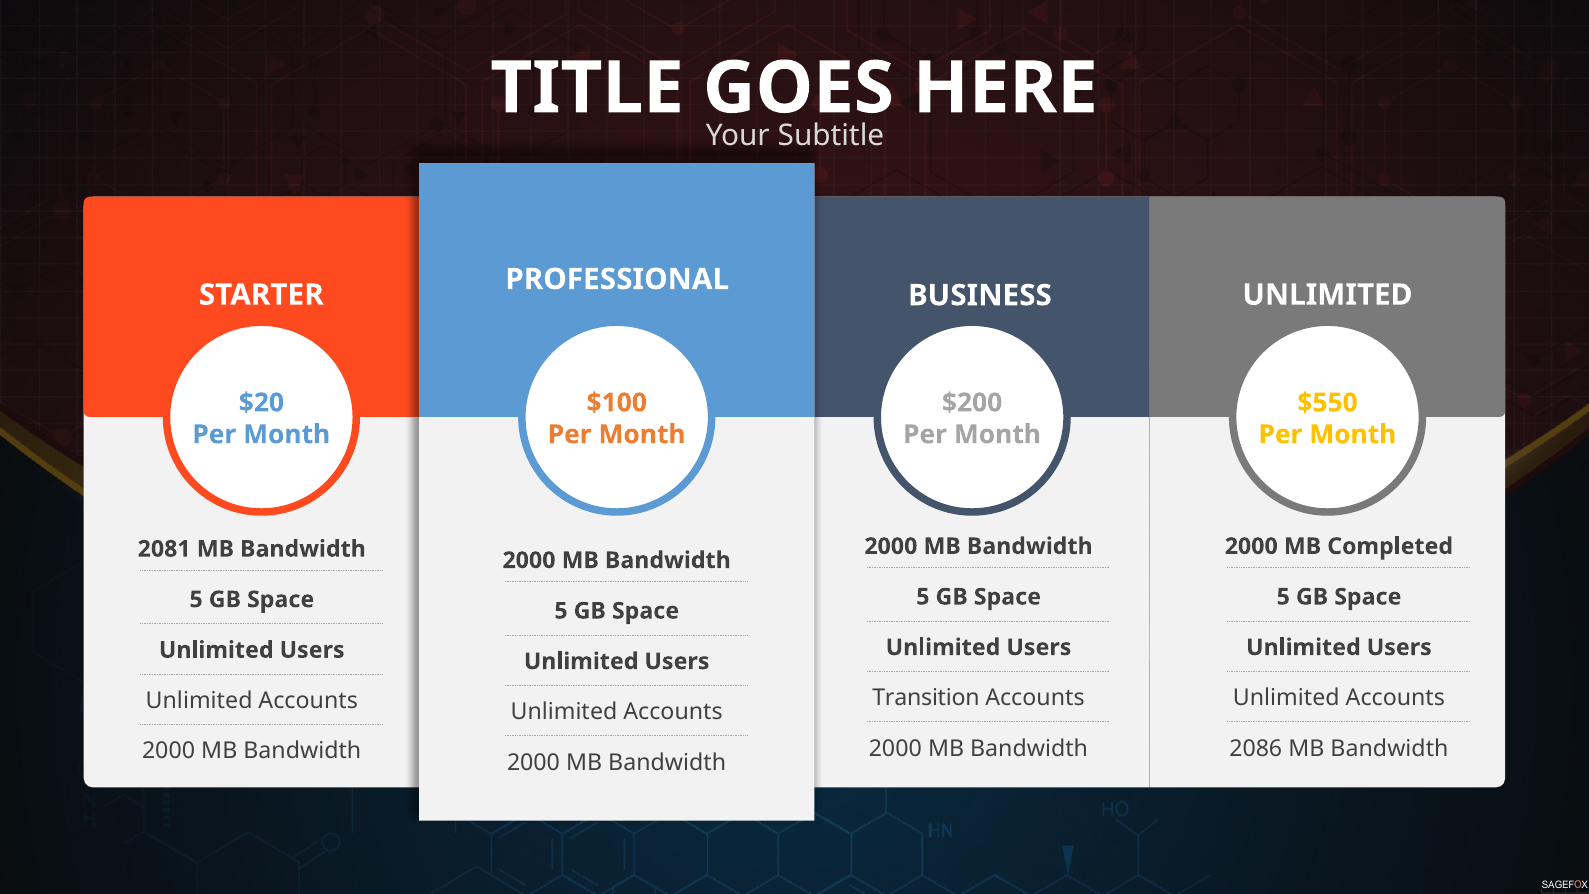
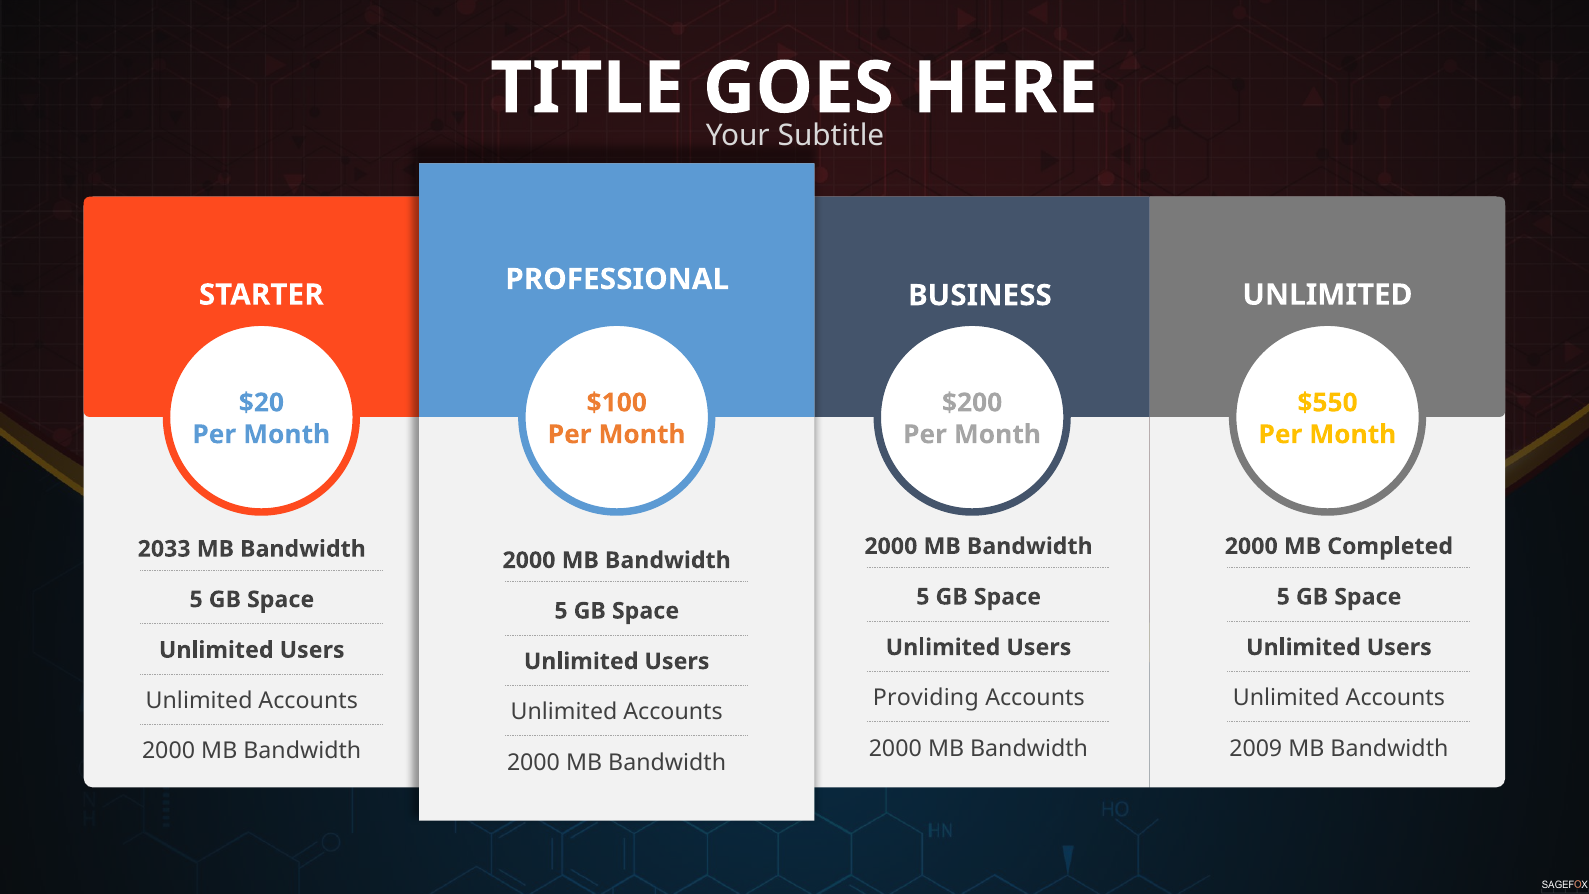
2081: 2081 -> 2033 (164, 549)
Transition: Transition -> Providing (926, 698)
2086: 2086 -> 2009 (1256, 748)
